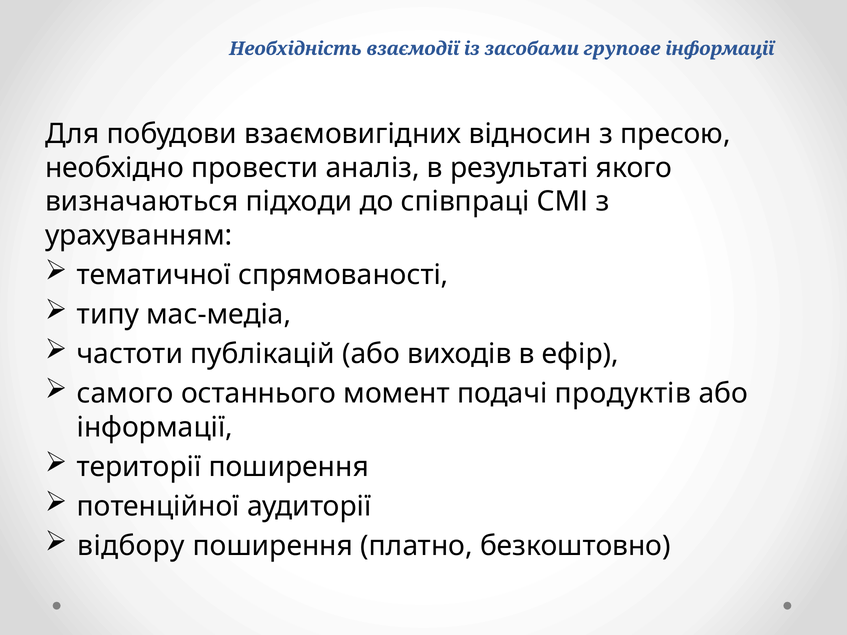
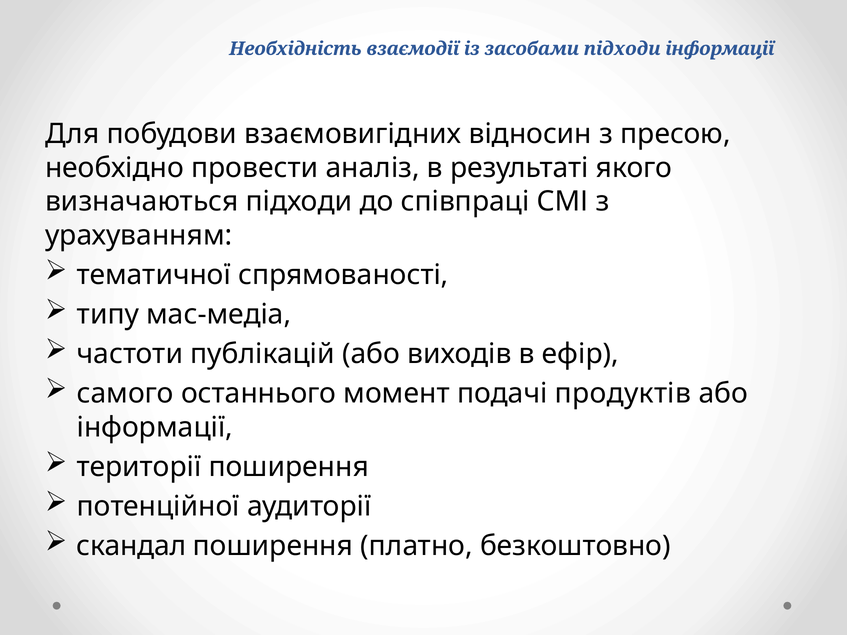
засобами групове: групове -> підходи (622, 49)
відбору: відбору -> скандал (131, 546)
